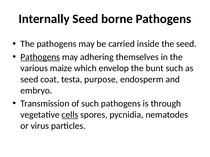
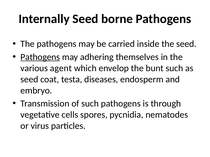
maize: maize -> agent (61, 68)
purpose: purpose -> diseases (101, 80)
cells underline: present -> none (70, 115)
